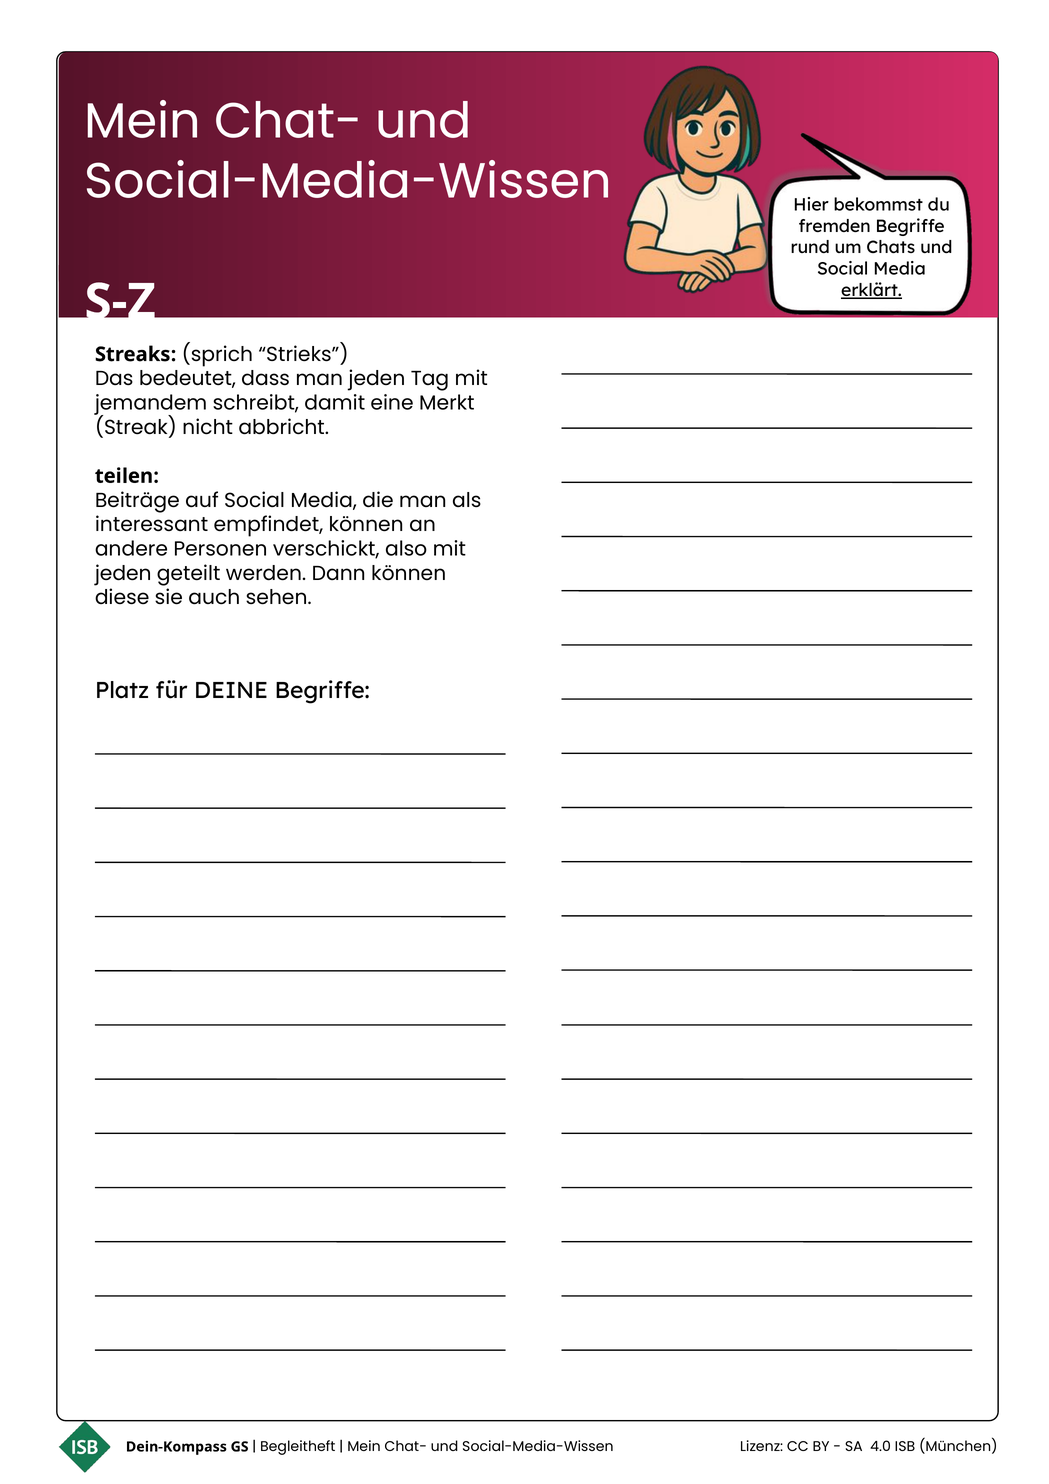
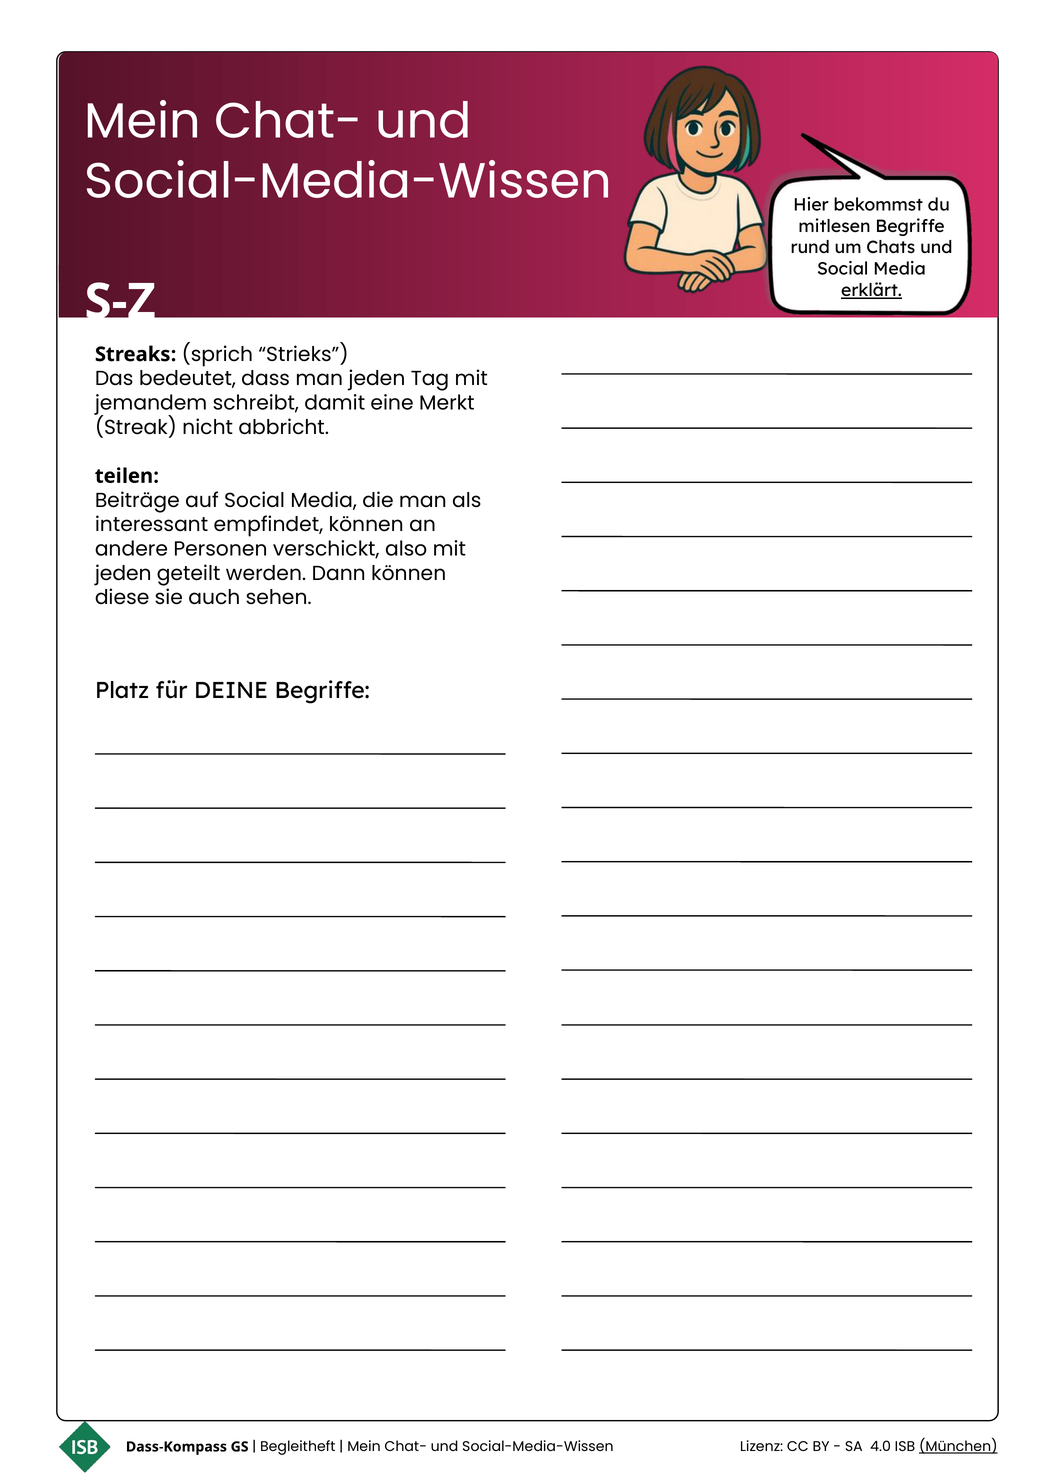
fremden: fremden -> mitlesen (835, 226)
Dein-Kompass: Dein-Kompass -> Dass-Kompass (176, 1447)
München underline: none -> present (958, 1447)
